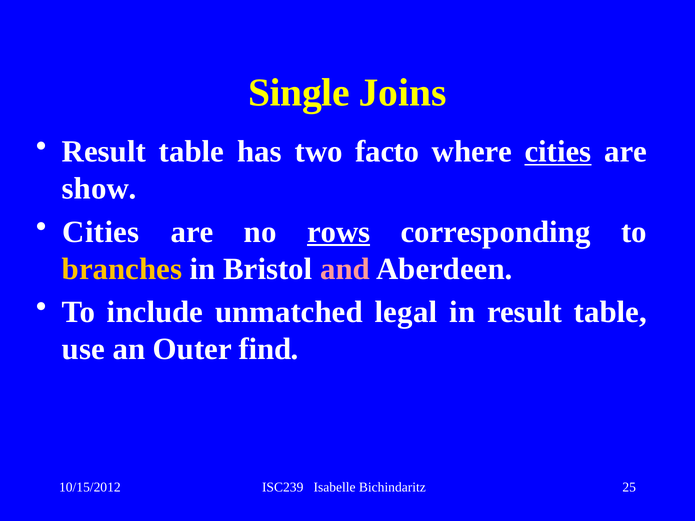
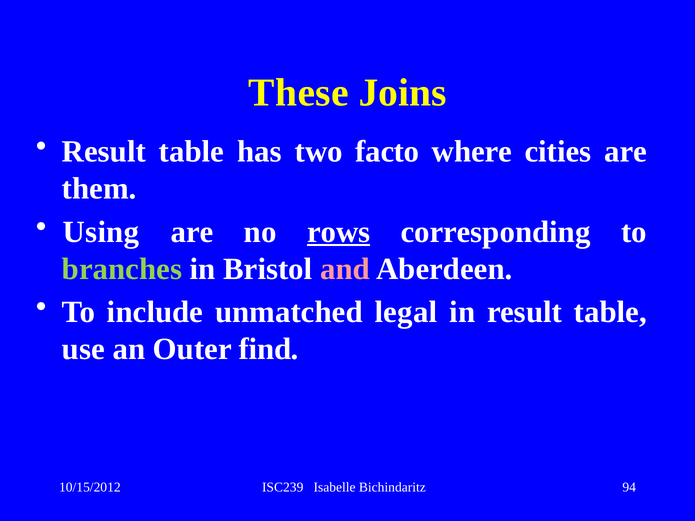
Single: Single -> These (299, 93)
cities underline: present -> none (558, 152)
show: show -> them (99, 189)
Cities: Cities -> Using (101, 232)
branches colour: yellow -> light green (122, 269)
25: 25 -> 94 (629, 487)
